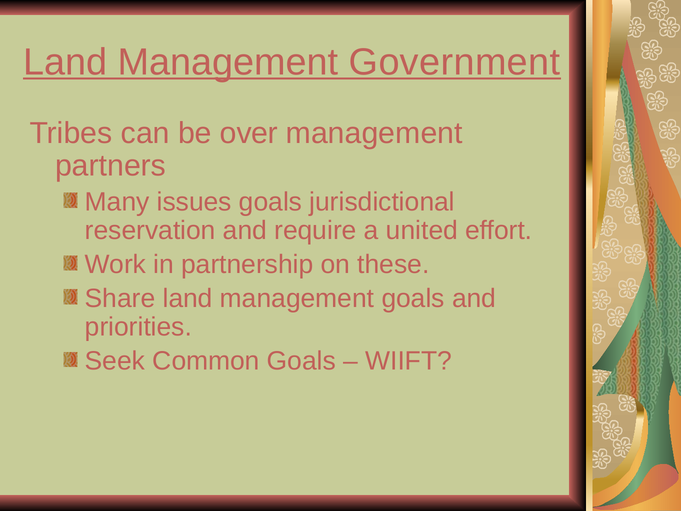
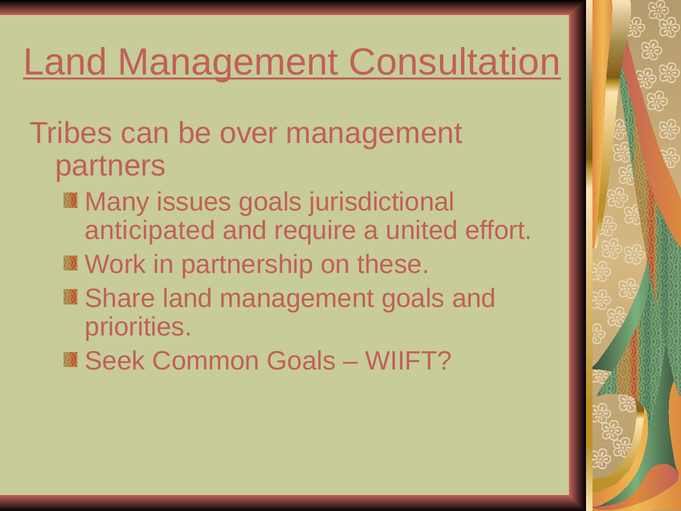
Government: Government -> Consultation (455, 62)
reservation: reservation -> anticipated (150, 230)
